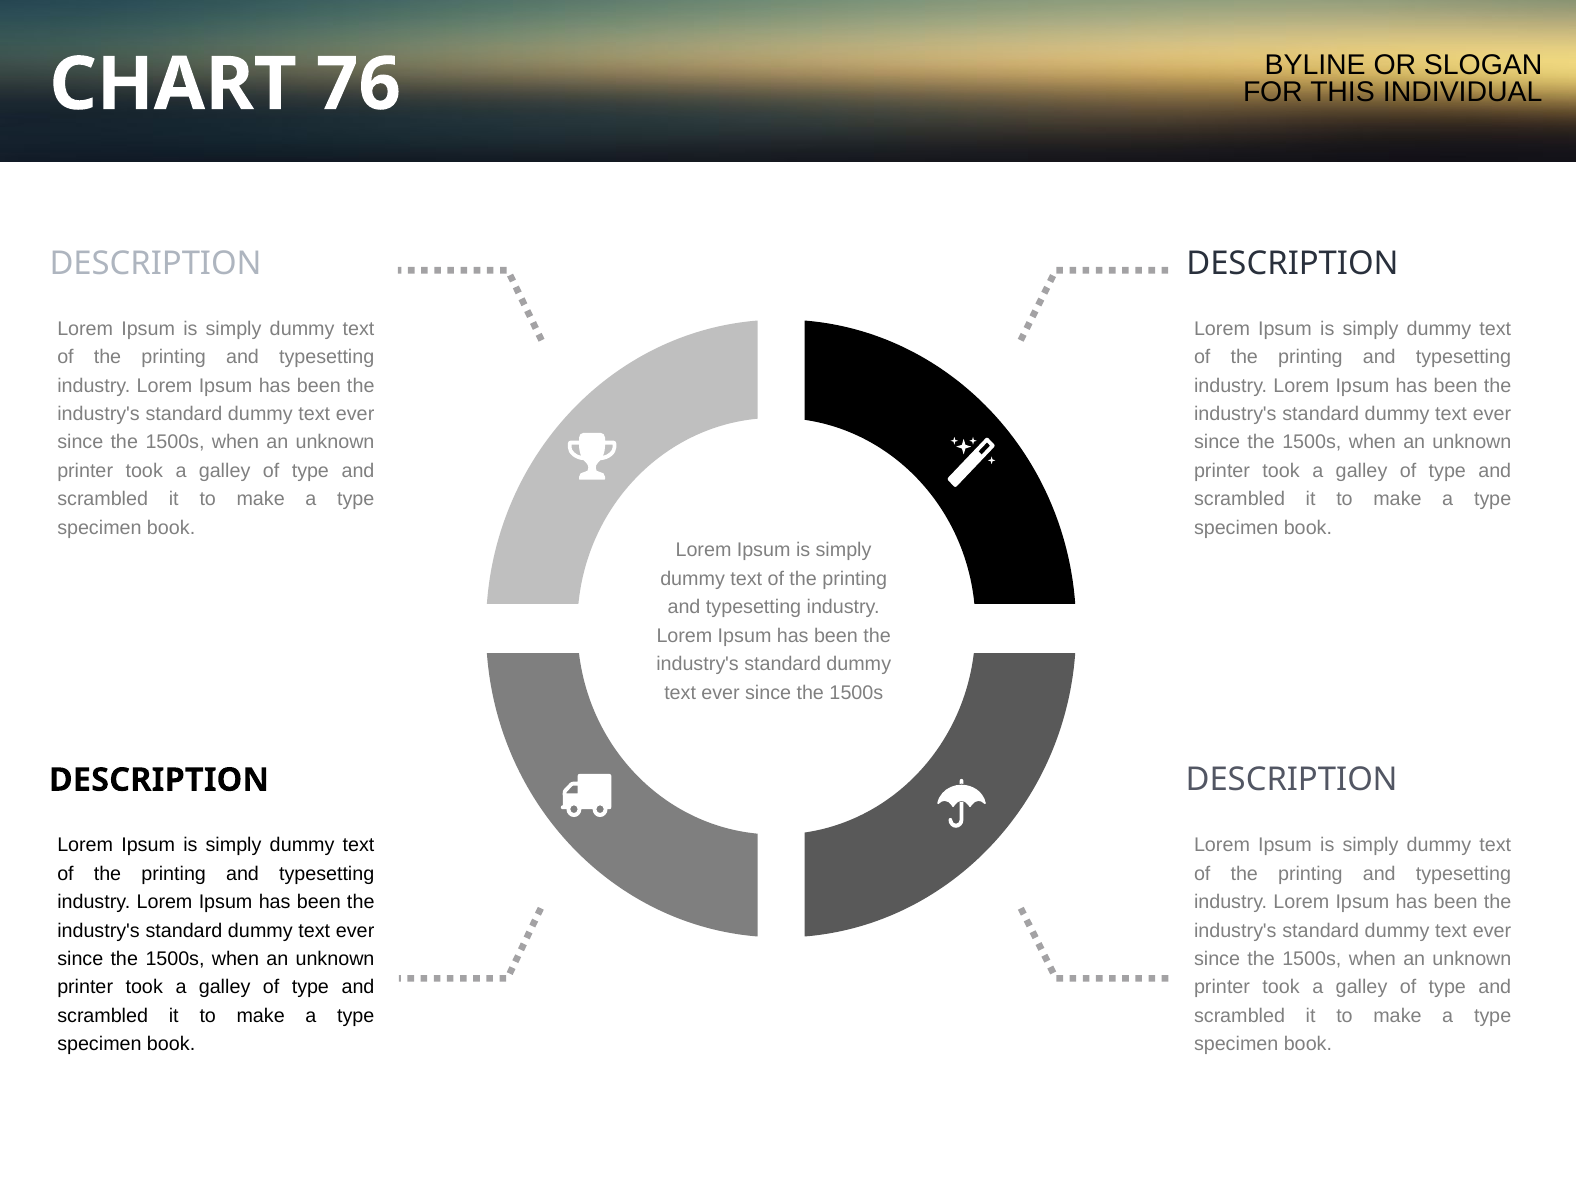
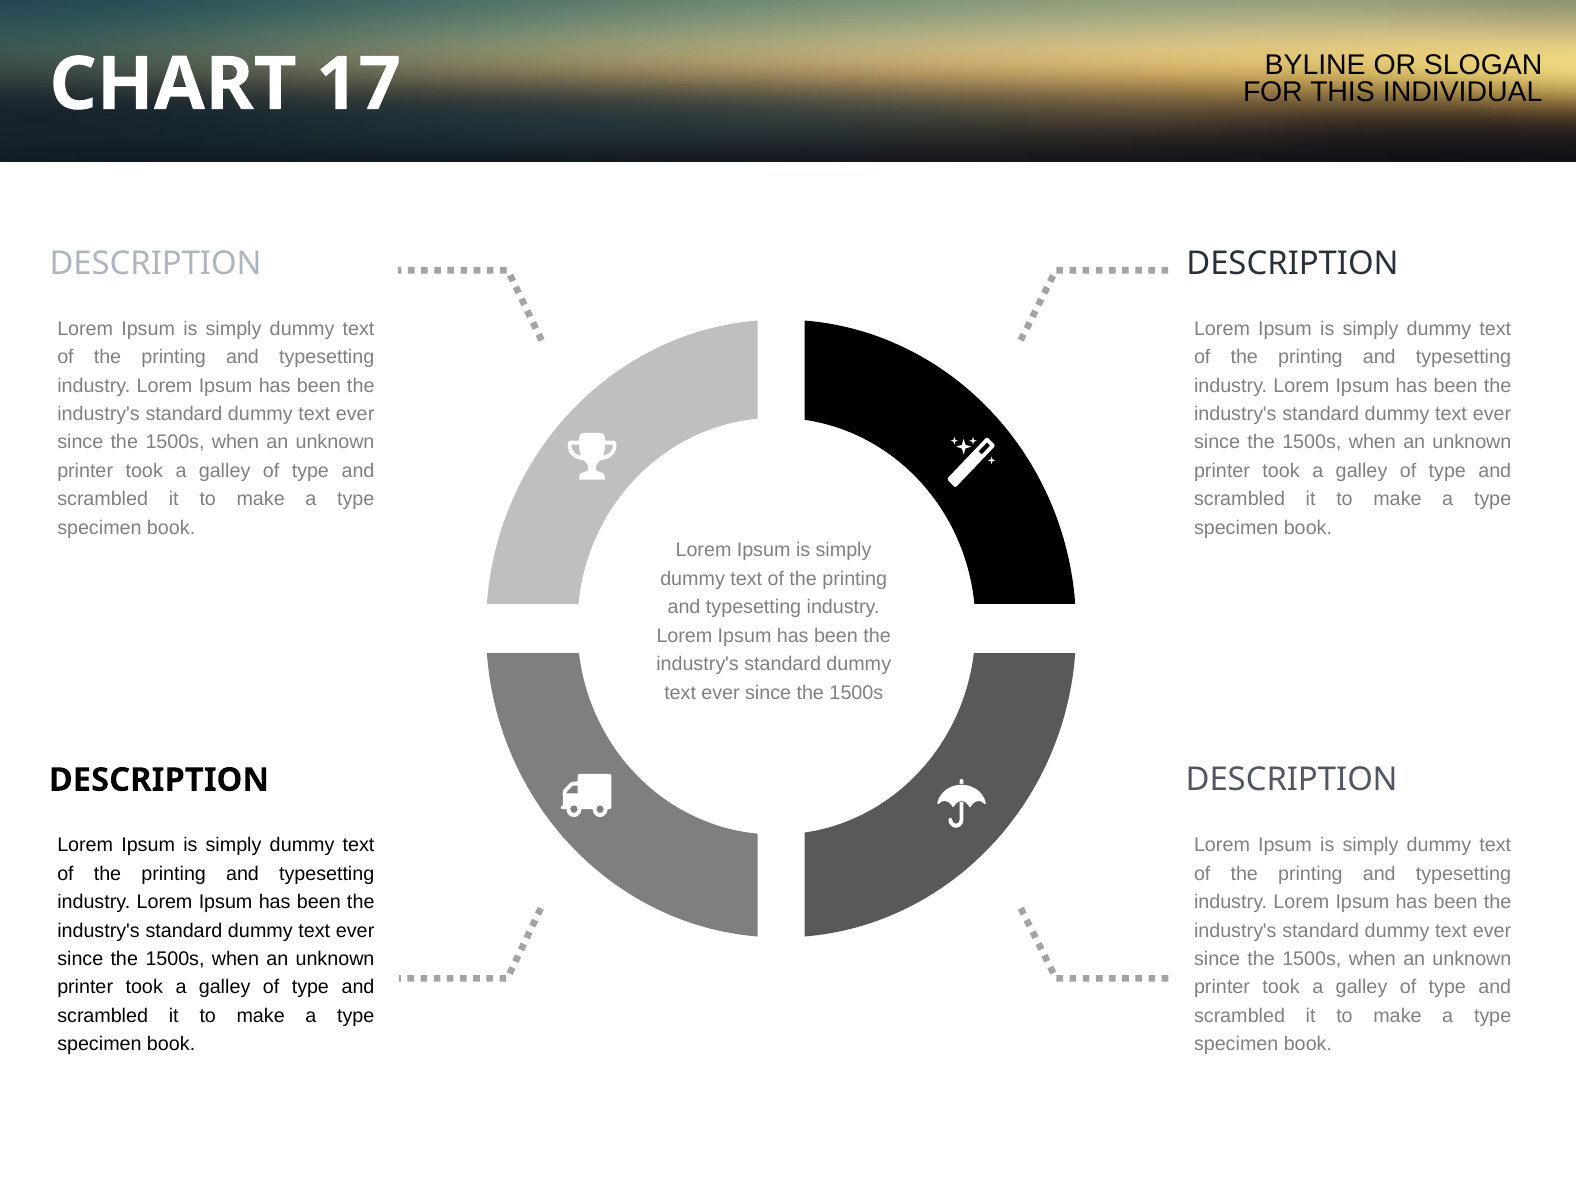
76: 76 -> 17 (358, 84)
